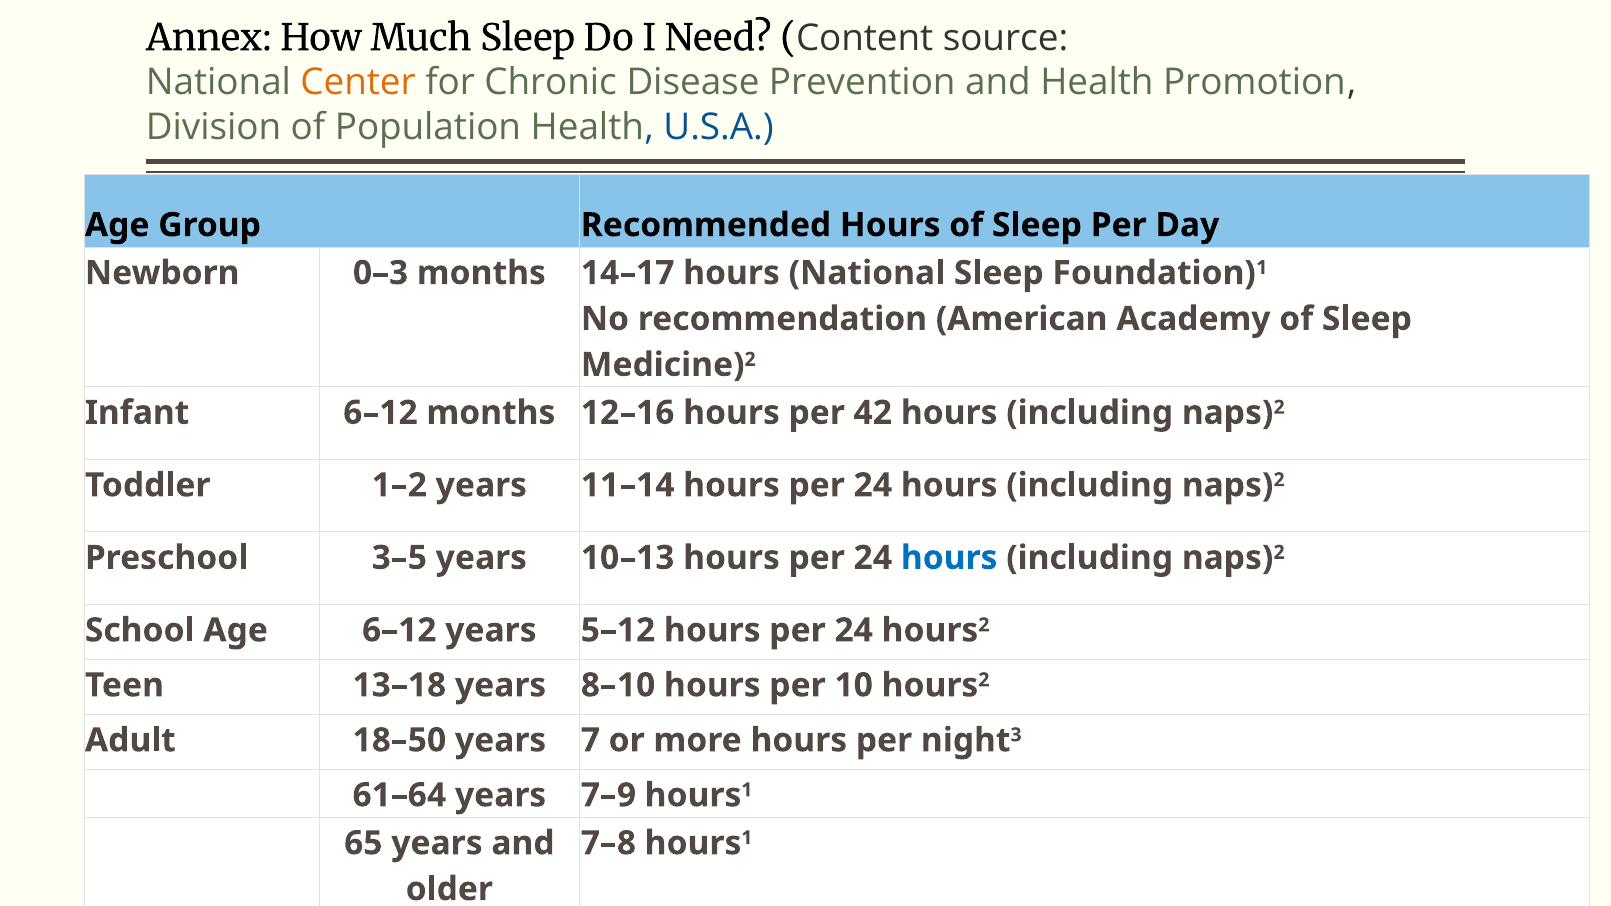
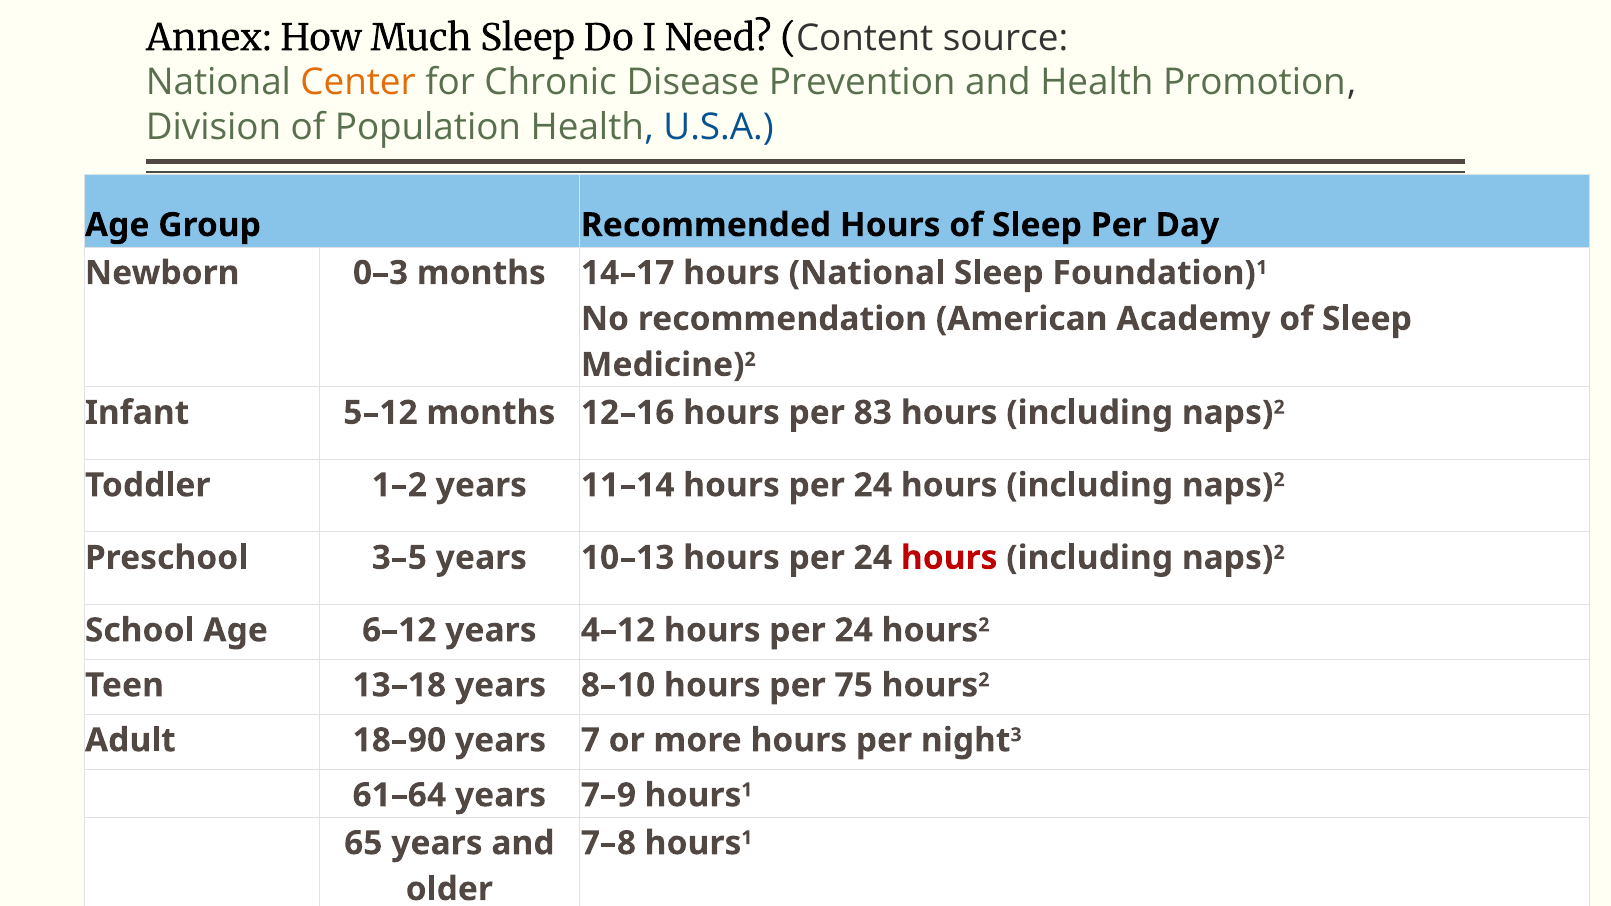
Infant 6–12: 6–12 -> 5–12 (380, 413)
42: 42 -> 83 (873, 413)
hours colour: blue -> red (949, 558)
5–12: 5–12 -> 4–12 (618, 630)
10: 10 -> 75 (854, 685)
18–50: 18–50 -> 18–90 (399, 740)
